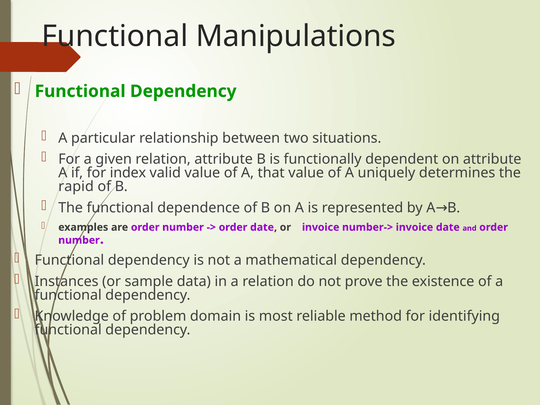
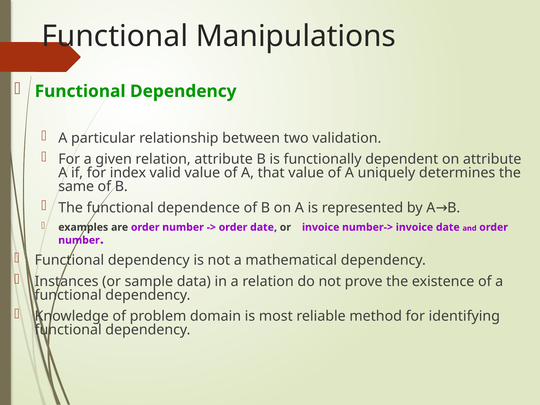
situations: situations -> validation (347, 138)
rapid: rapid -> same (76, 187)
